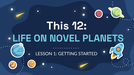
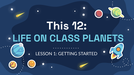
NOVEL: NOVEL -> CLASS (65, 38)
